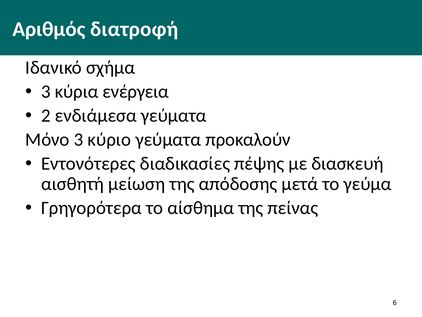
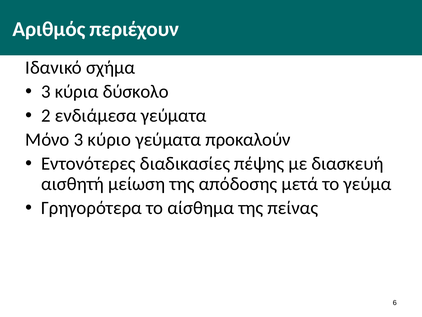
διατροφή: διατροφή -> περιέχουν (134, 29)
ενέργεια: ενέργεια -> δύσκολο (136, 91)
